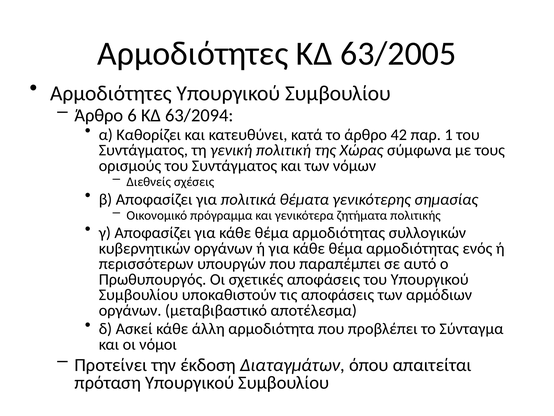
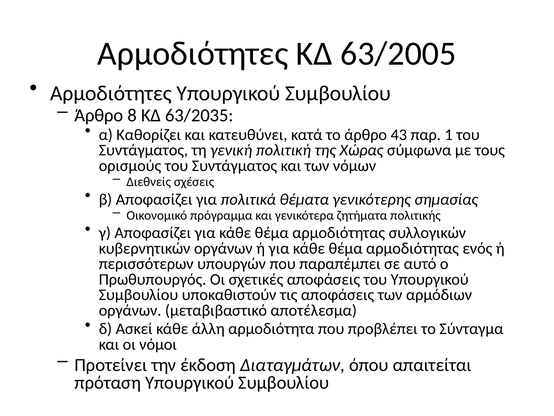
6: 6 -> 8 (132, 115)
63/2094: 63/2094 -> 63/2035 (199, 115)
42: 42 -> 43 (399, 135)
